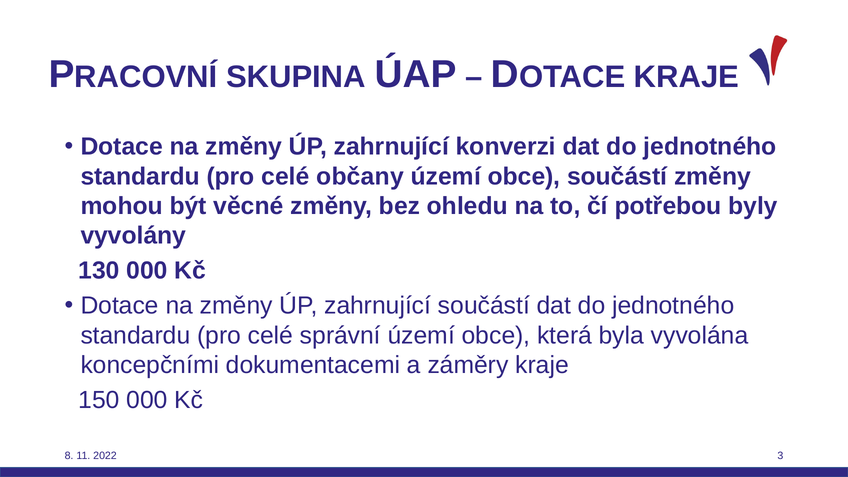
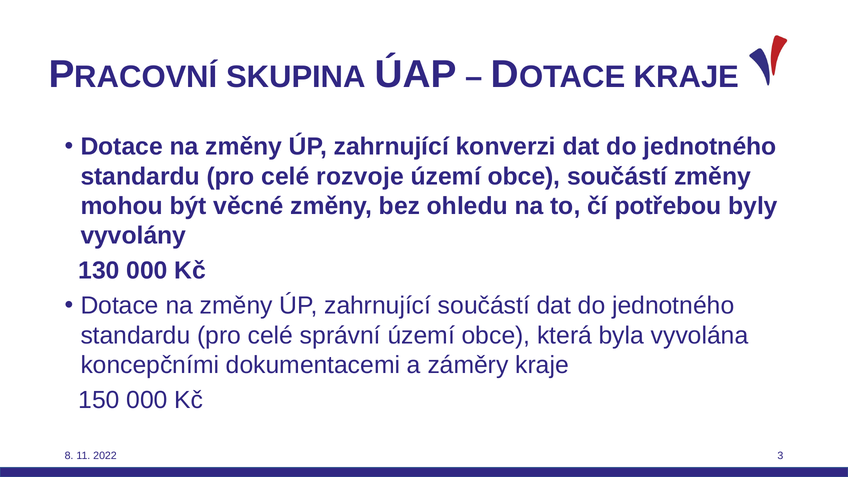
občany: občany -> rozvoje (360, 176)
